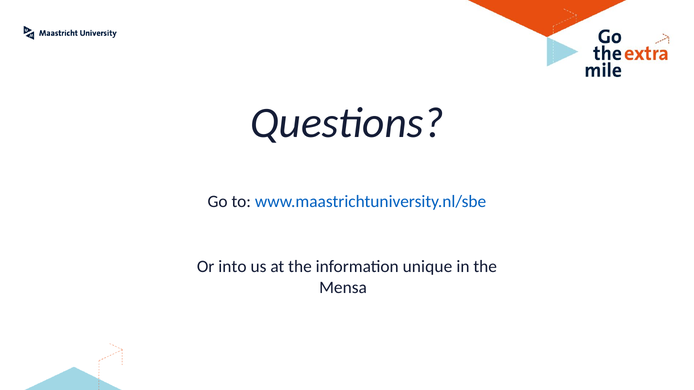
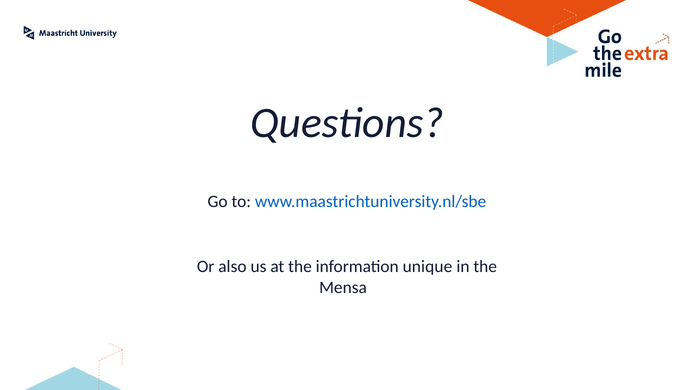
into: into -> also (232, 267)
